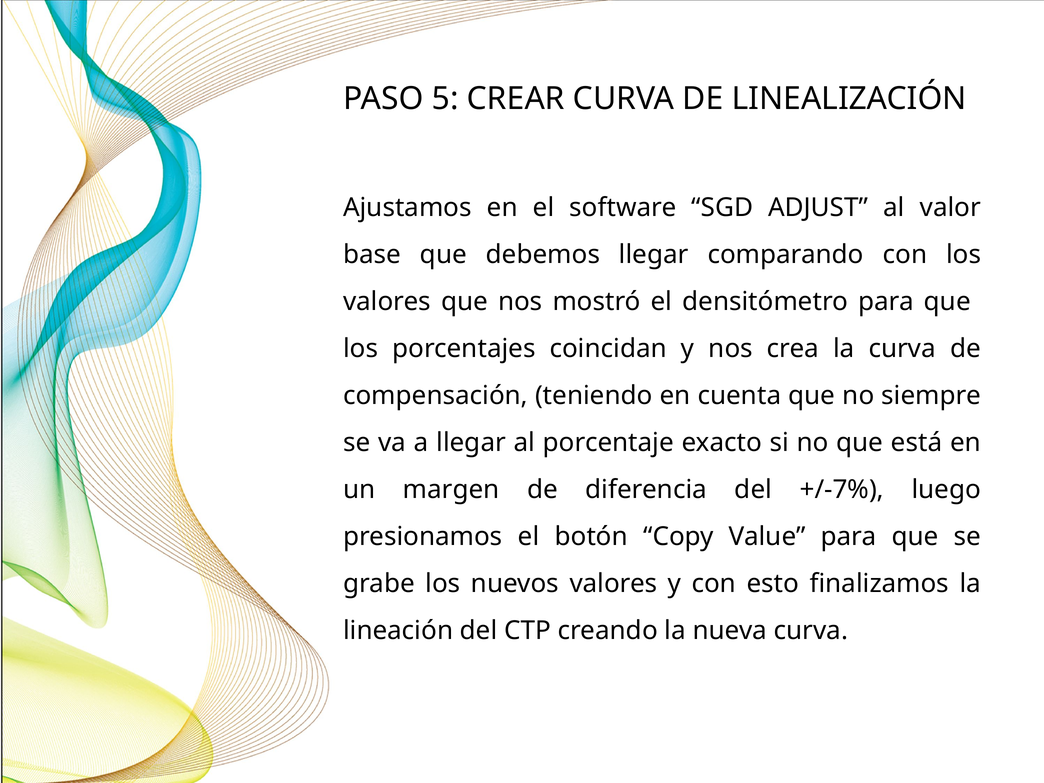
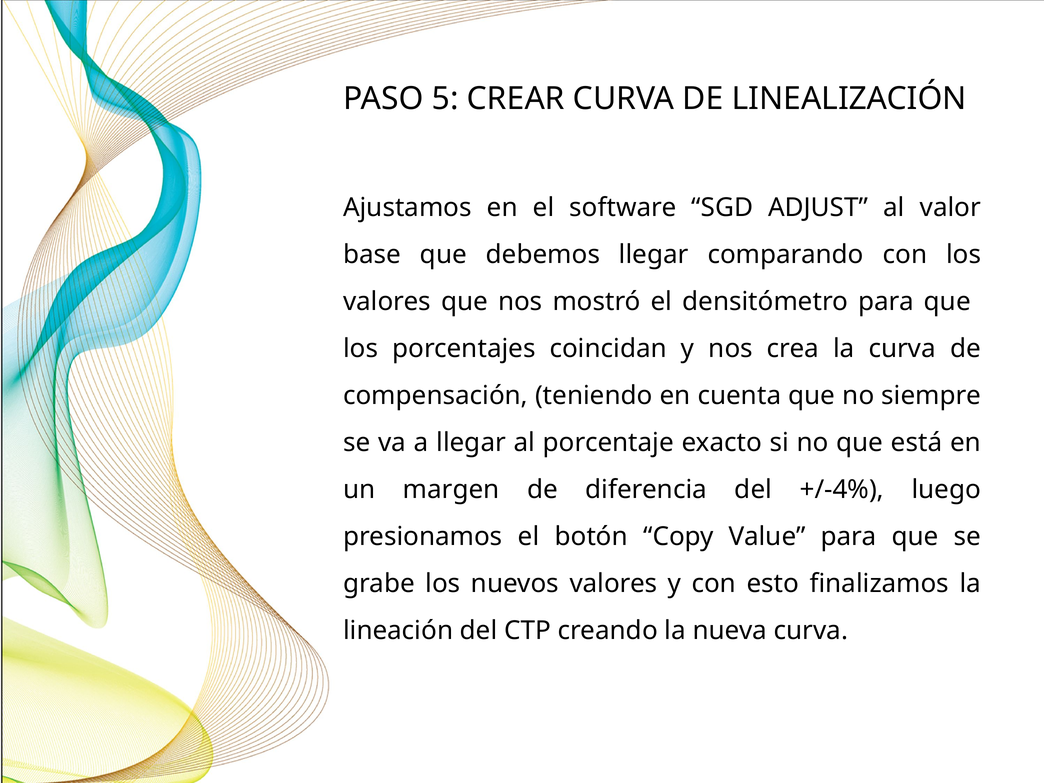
+/-7%: +/-7% -> +/-4% (842, 490)
